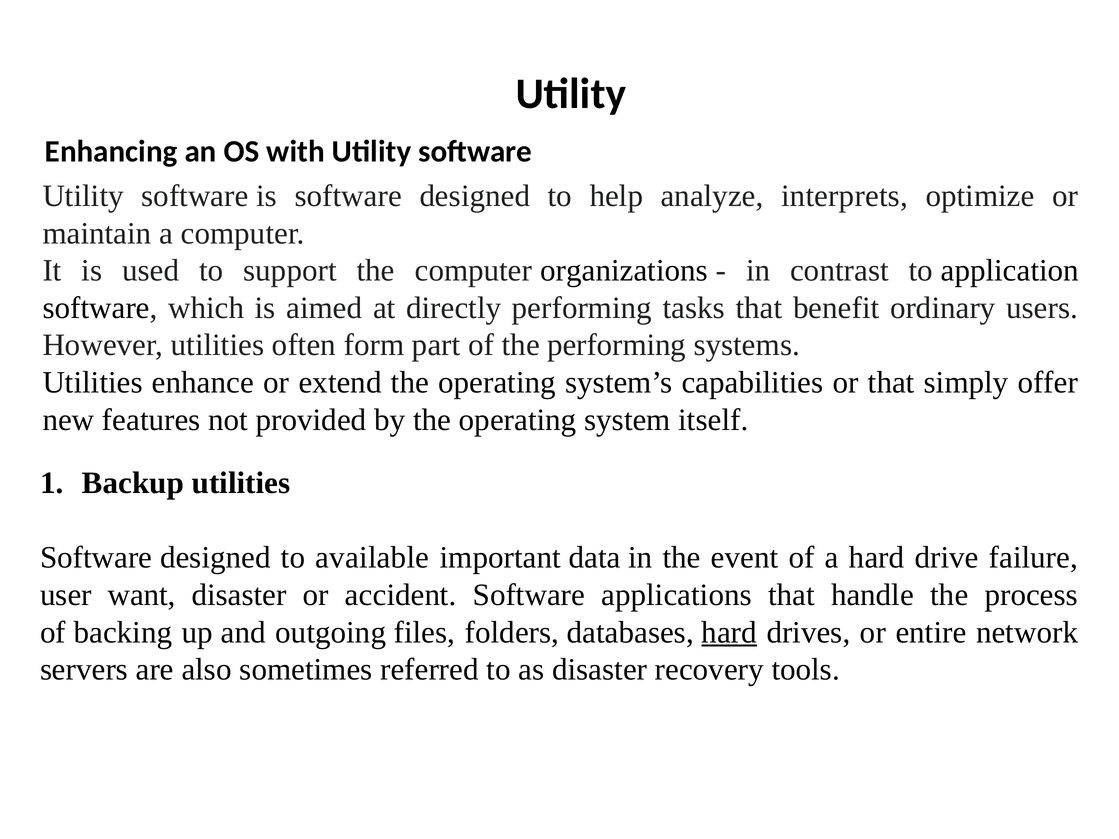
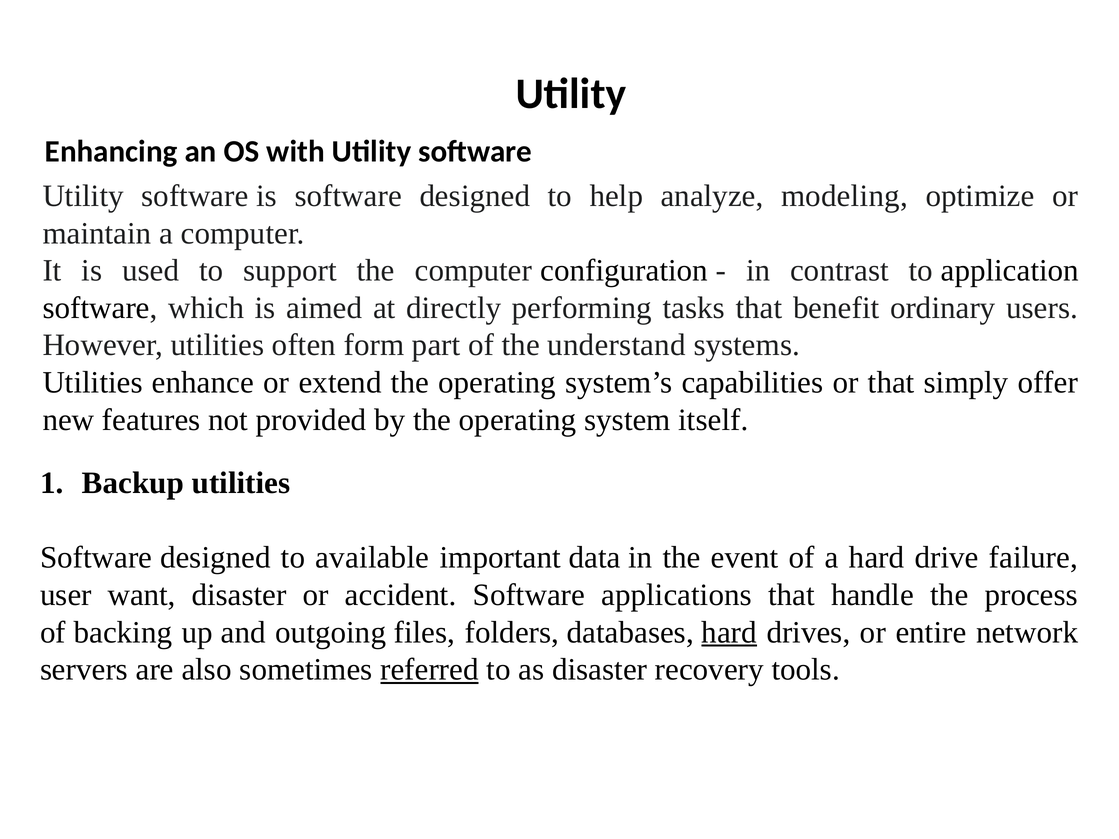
interprets: interprets -> modeling (844, 196)
organizations: organizations -> configuration (624, 271)
the performing: performing -> understand (617, 345)
referred underline: none -> present (429, 670)
